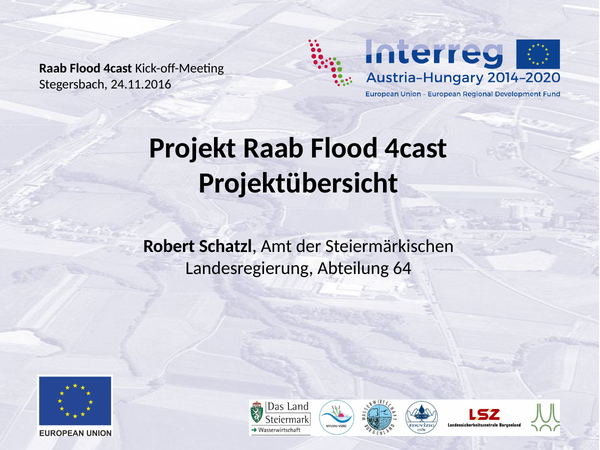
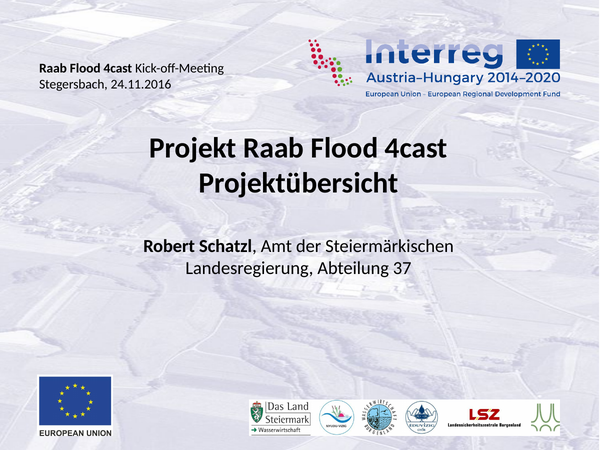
64: 64 -> 37 (402, 268)
